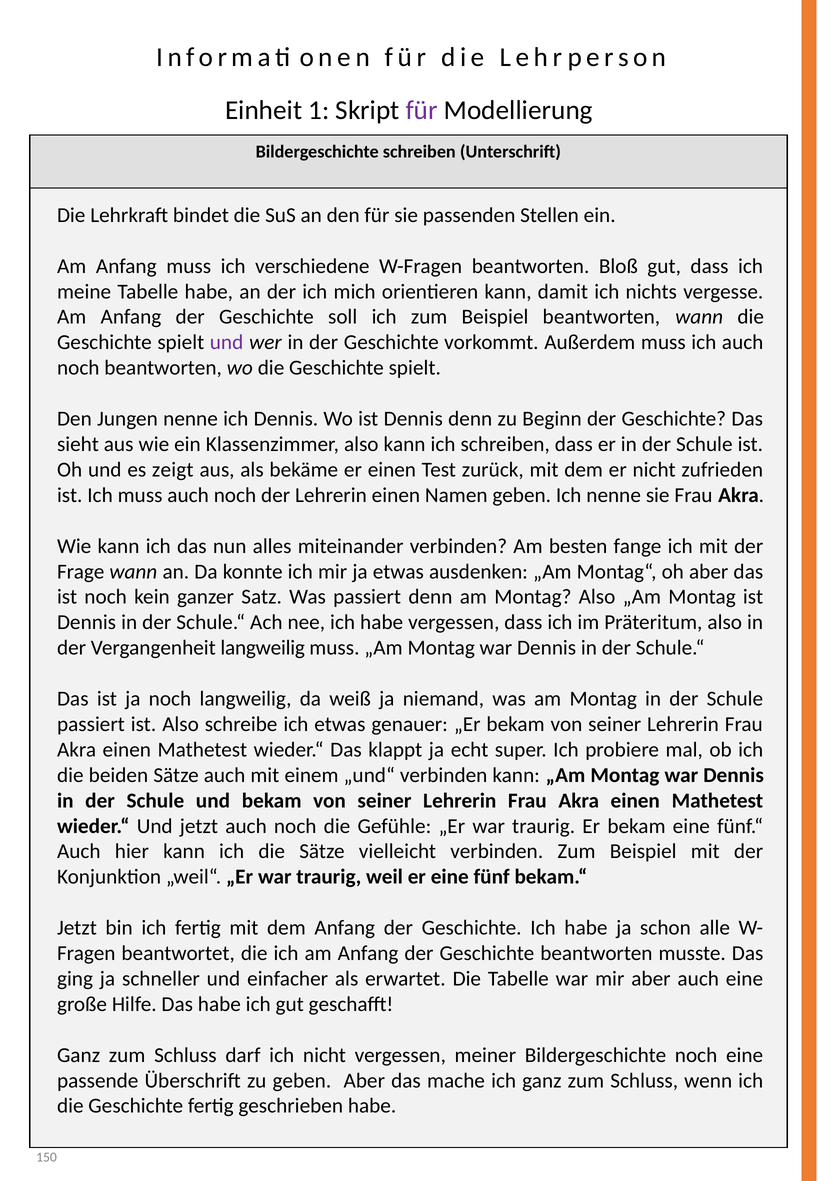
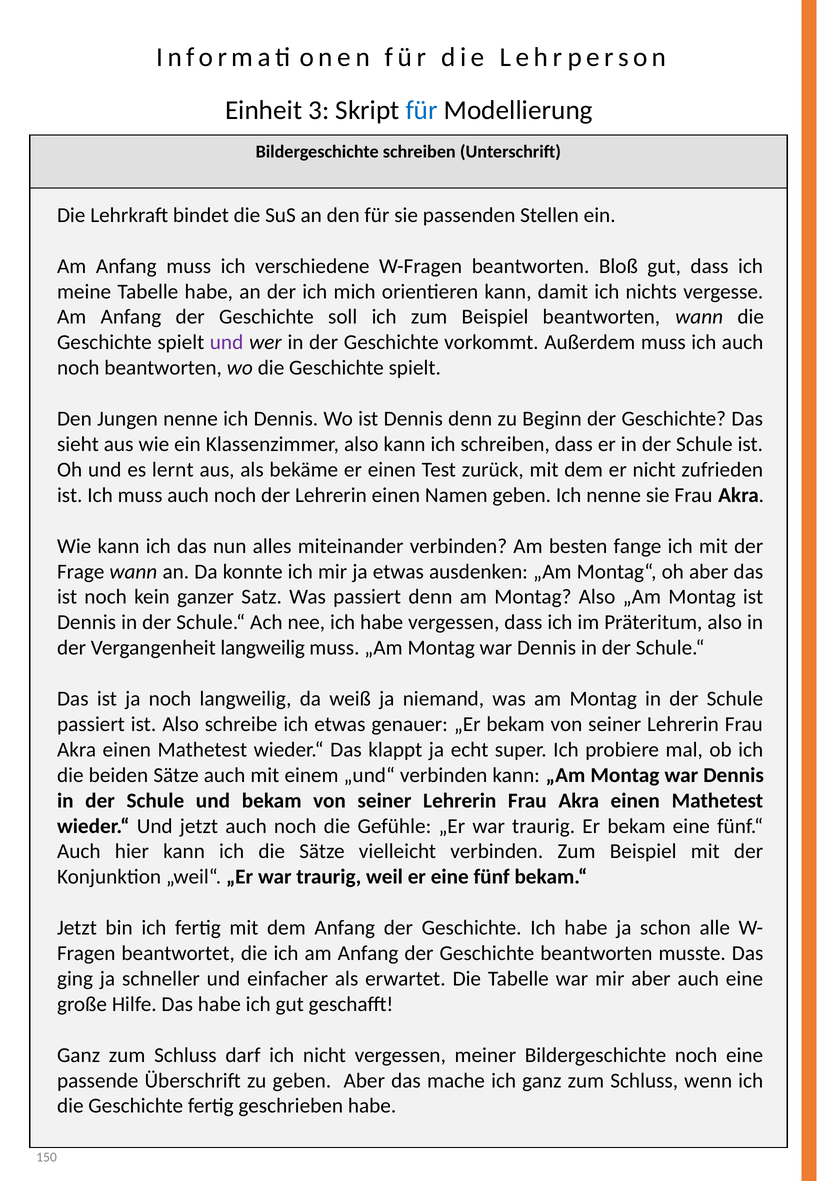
1: 1 -> 3 (319, 110)
für colour: purple -> blue (422, 110)
zeigt: zeigt -> lernt (173, 470)
